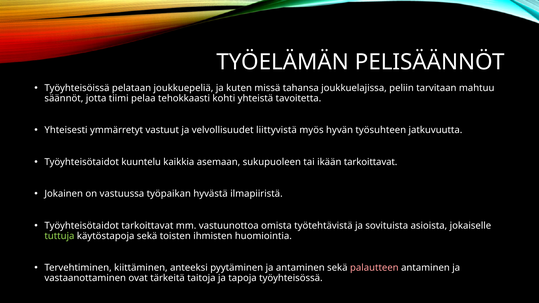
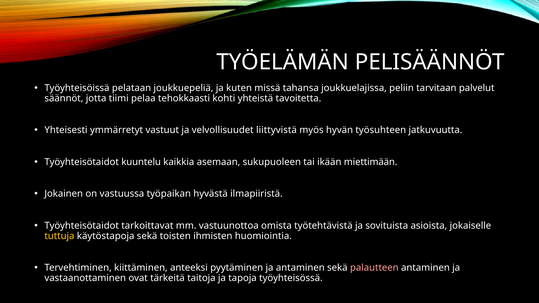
mahtuu: mahtuu -> palvelut (477, 88)
ikään tarkoittavat: tarkoittavat -> miettimään (371, 162)
tuttuja colour: light green -> yellow (59, 236)
